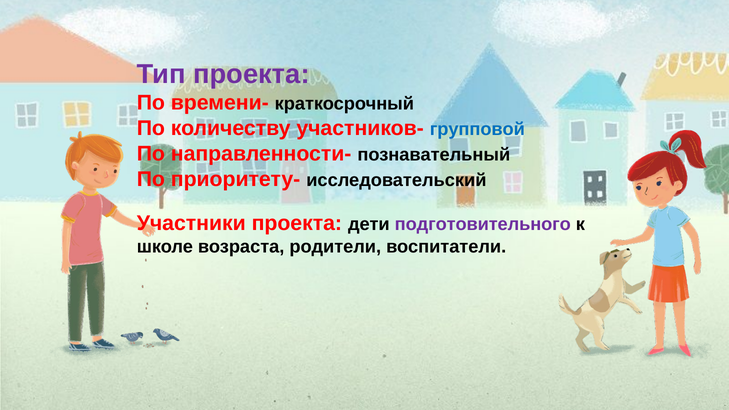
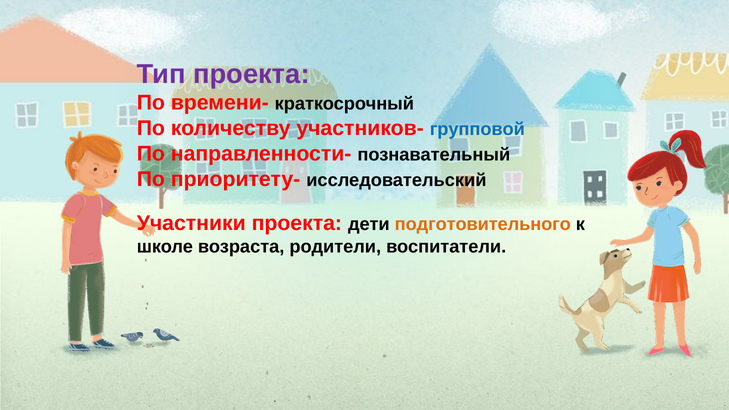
подготовительного colour: purple -> orange (483, 224)
